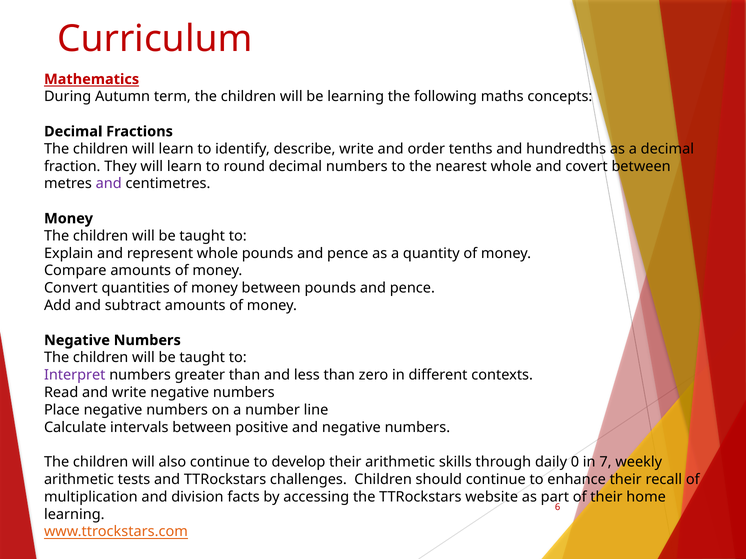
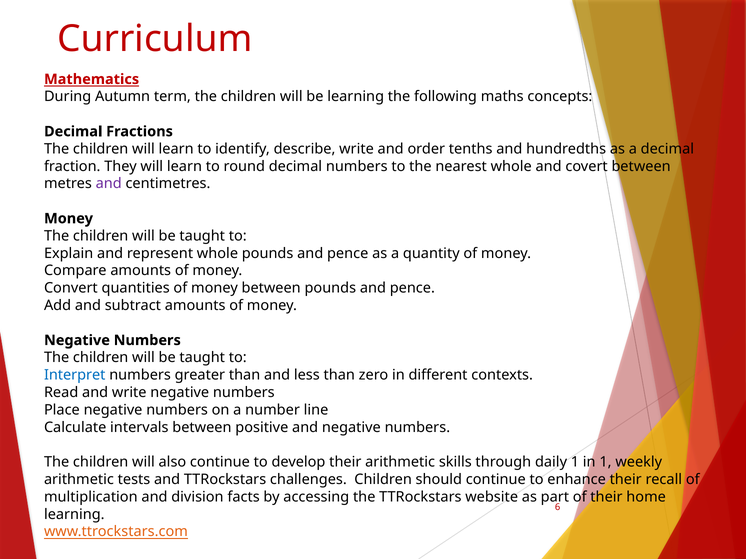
Interpret colour: purple -> blue (75, 375)
daily 0: 0 -> 1 (575, 463)
in 7: 7 -> 1 (605, 463)
